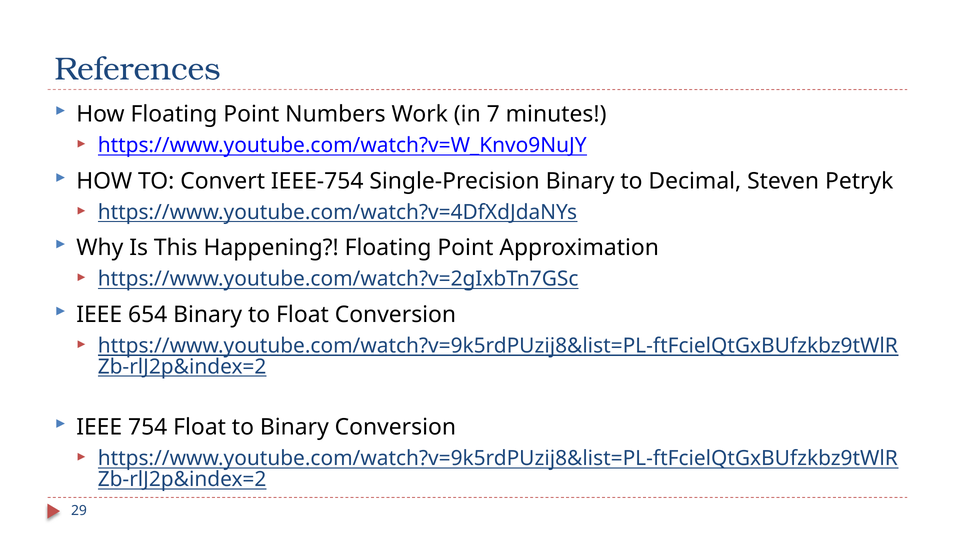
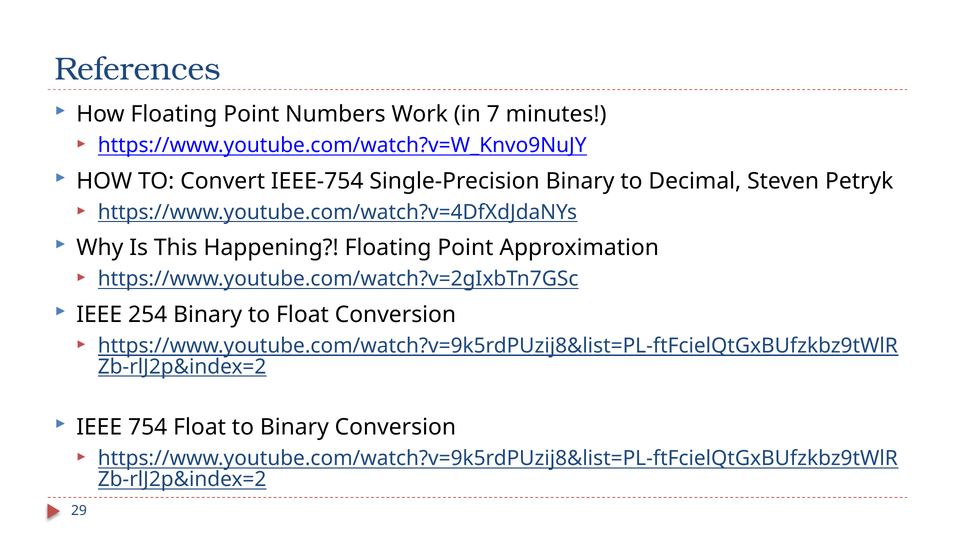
654: 654 -> 254 (148, 315)
